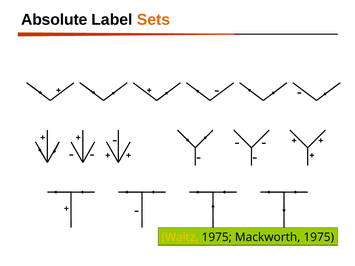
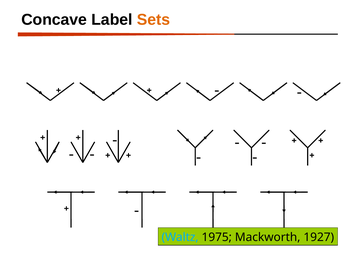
Absolute: Absolute -> Concave (54, 20)
Waltz colour: yellow -> light blue (180, 237)
Mackworth 1975: 1975 -> 1927 (319, 237)
